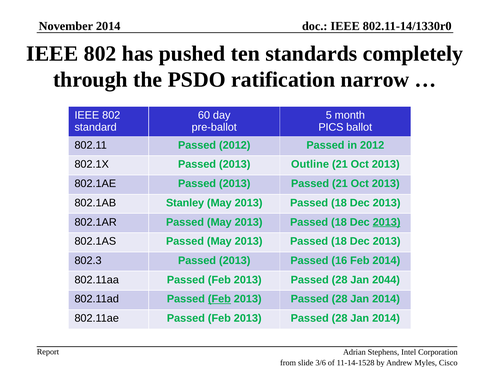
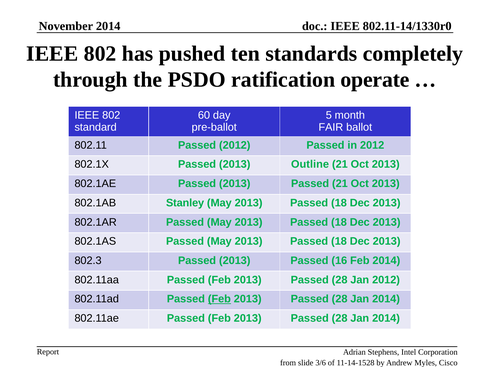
narrow: narrow -> operate (375, 80)
PICS: PICS -> FAIR (331, 127)
2013 underline: present -> none (387, 222)
Jan 2044: 2044 -> 2012 (386, 280)
